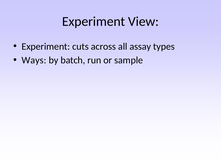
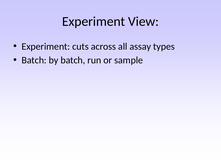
Ways: Ways -> Batch (34, 60)
